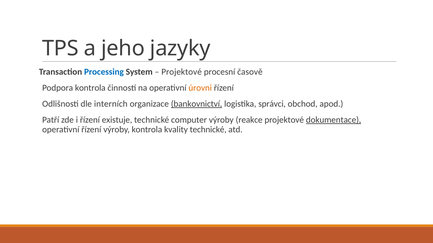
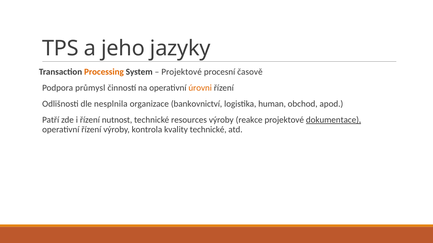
Processing colour: blue -> orange (104, 72)
Podpora kontrola: kontrola -> průmysl (90, 88)
interních: interních -> nesplnila (111, 104)
bankovnictví underline: present -> none (197, 104)
správci: správci -> human (272, 104)
existuje: existuje -> nutnost (117, 120)
computer: computer -> resources (189, 120)
